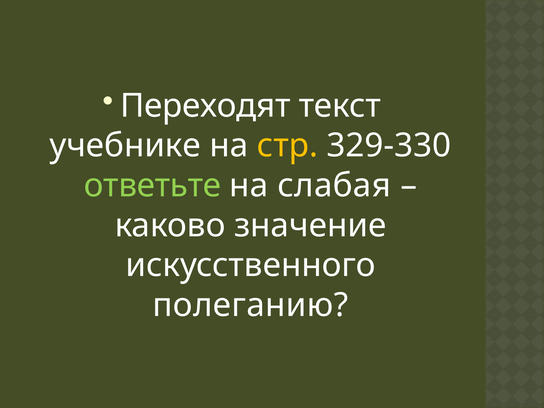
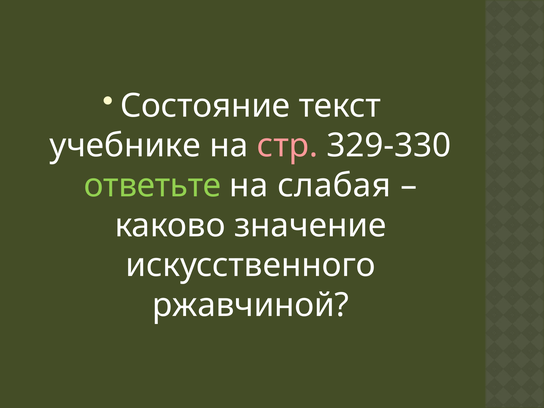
Переходят: Переходят -> Состояние (205, 106)
стр colour: yellow -> pink (287, 146)
полеганию: полеганию -> ржавчиной (251, 305)
